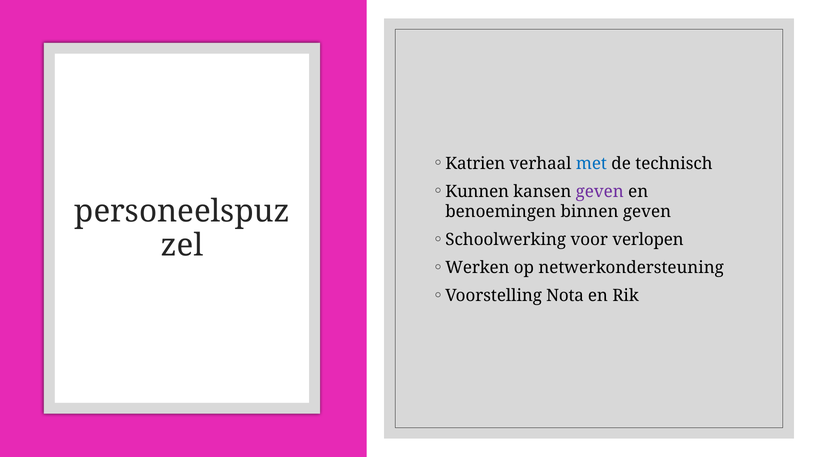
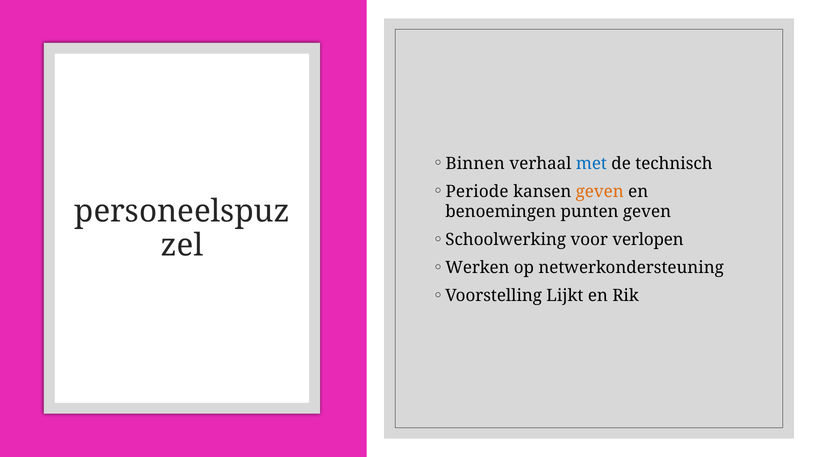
Katrien: Katrien -> Binnen (475, 164)
Kunnen: Kunnen -> Periode (477, 192)
geven colour: purple -> orange (600, 192)
binnen: binnen -> punten (590, 212)
Nota: Nota -> Lijkt (565, 296)
